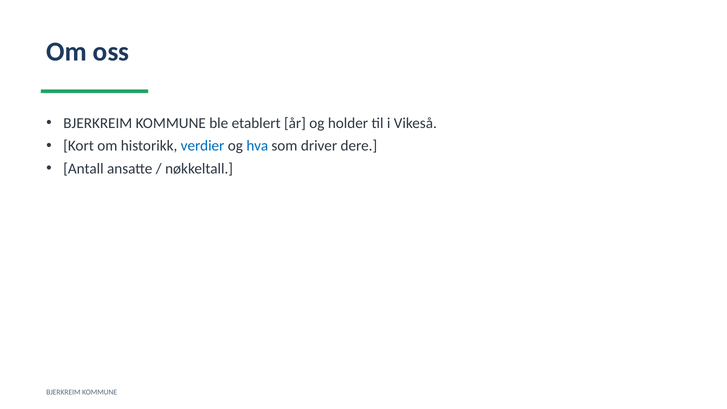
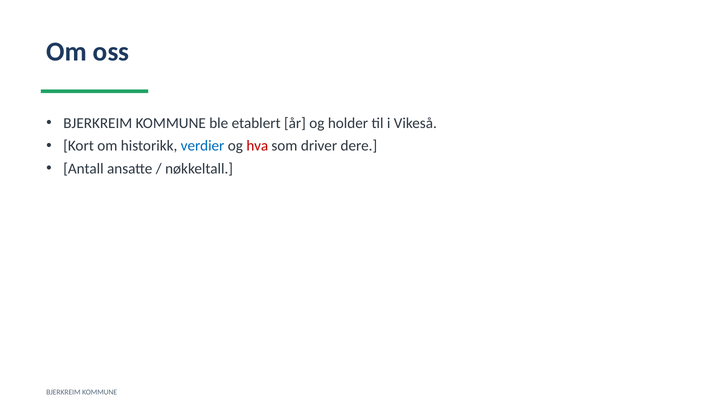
hva colour: blue -> red (257, 146)
